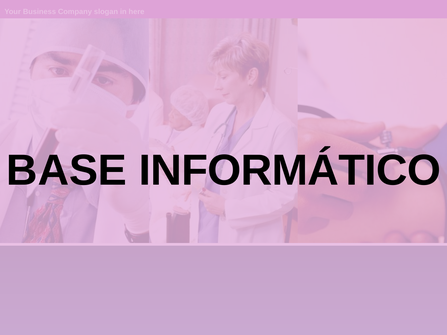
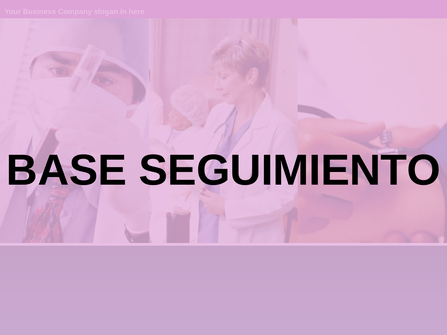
INFORMÁTICO: INFORMÁTICO -> SEGUIMIENTO (290, 171)
